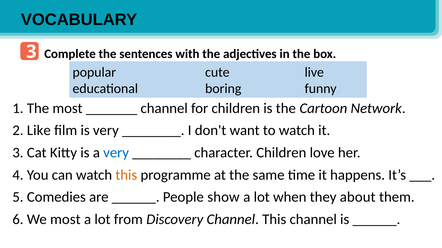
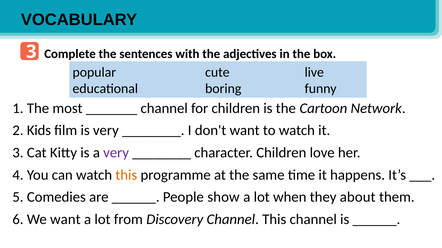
Like: Like -> Kids (39, 131)
very colour: blue -> purple (116, 153)
We most: most -> want (65, 220)
